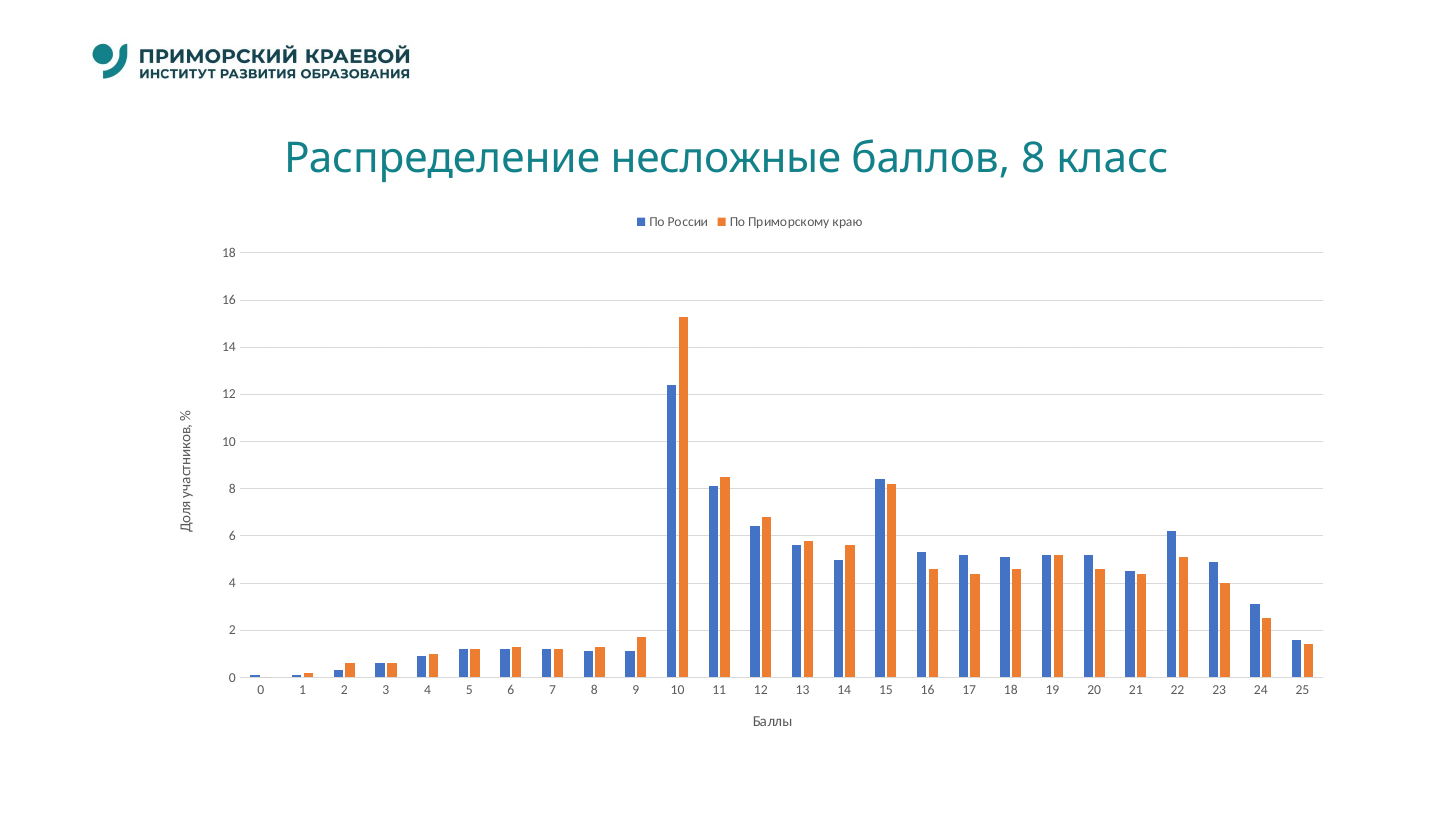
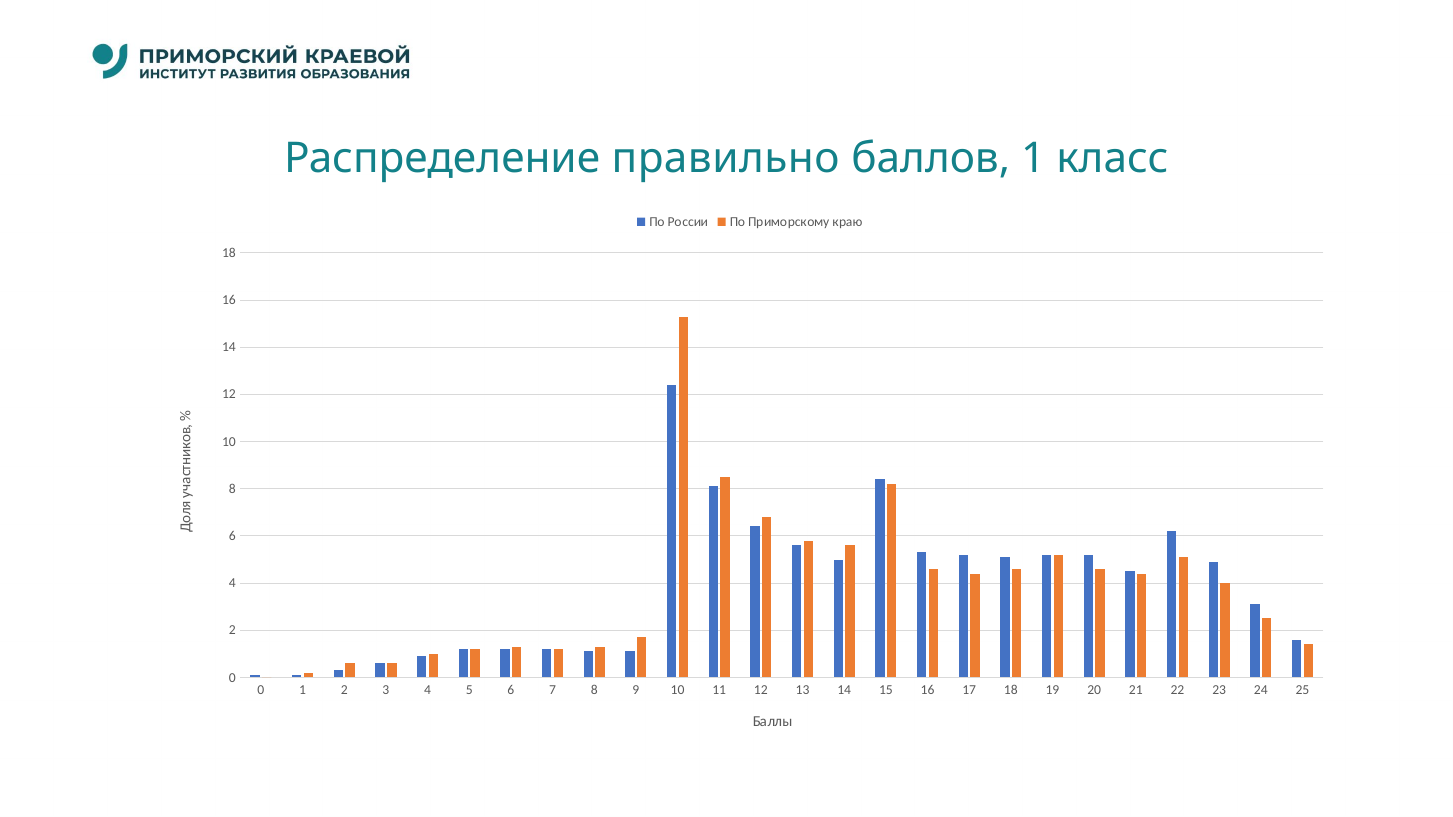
несложные: несложные -> правильно (726, 159)
баллов 8: 8 -> 1 (1033, 159)
